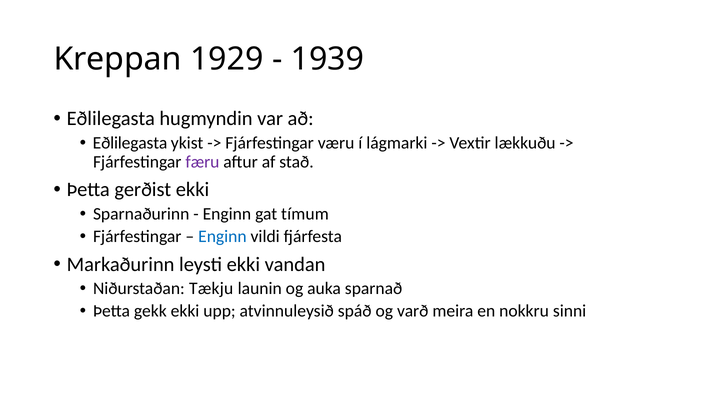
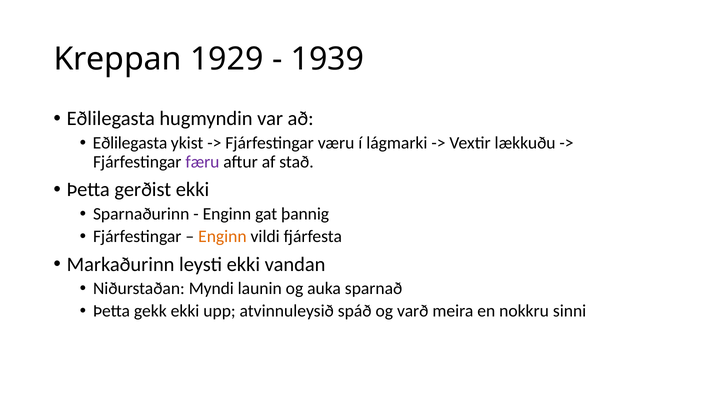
tímum: tímum -> þannig (305, 214)
Enginn colour: blue -> orange (222, 236)
Tækju: Tækju -> Myndi (211, 288)
